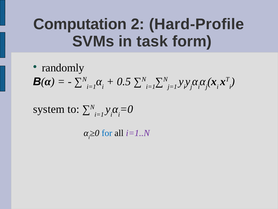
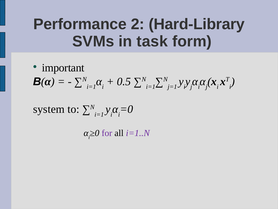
Computation: Computation -> Performance (80, 24)
Hard-Profile: Hard-Profile -> Hard-Library (197, 24)
randomly: randomly -> important (63, 68)
for colour: blue -> purple (107, 133)
